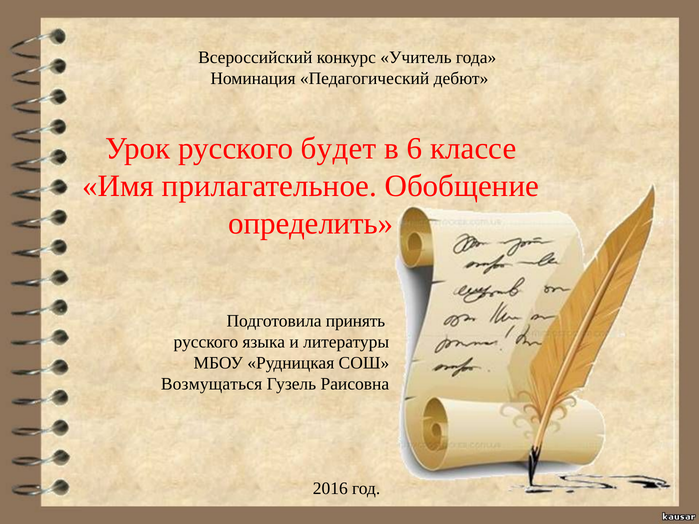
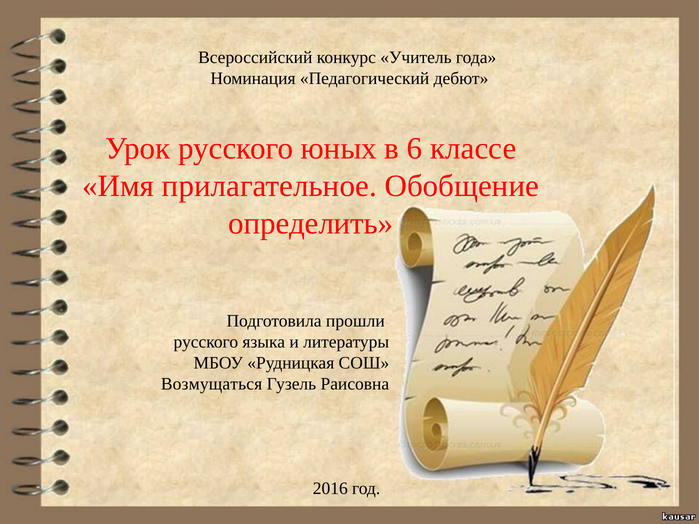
будет: будет -> юных (339, 149)
принять: принять -> прошли (355, 321)
